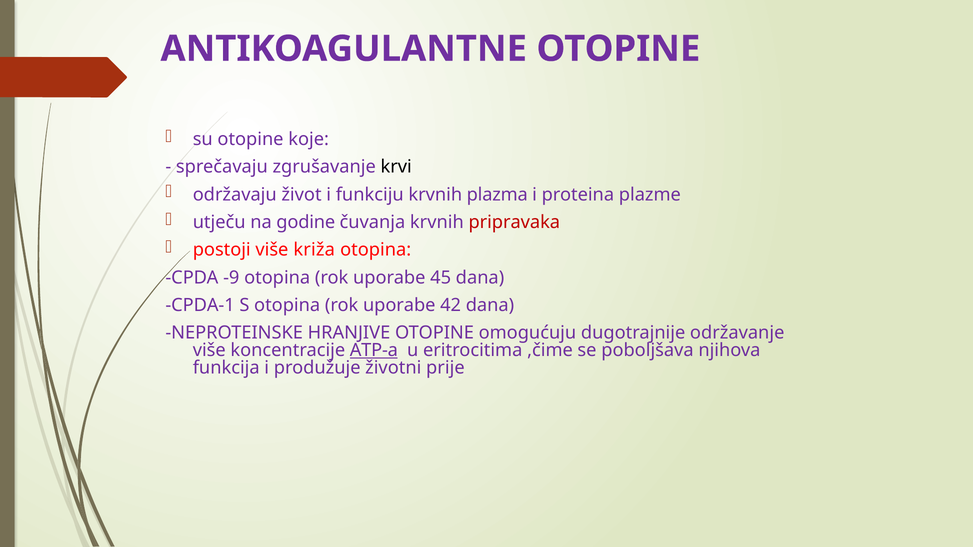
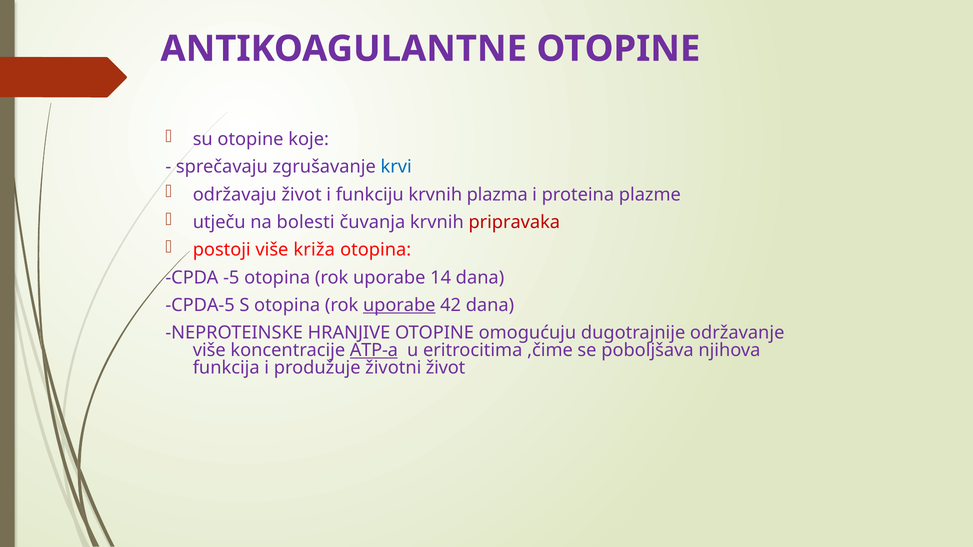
krvi colour: black -> blue (396, 167)
godine: godine -> bolesti (306, 222)
-9: -9 -> -5 (231, 278)
45: 45 -> 14 (441, 278)
CPDA-1: CPDA-1 -> CPDA-5 (200, 305)
uporabe underline: none -> present (399, 305)
životni prije: prije -> život (446, 368)
